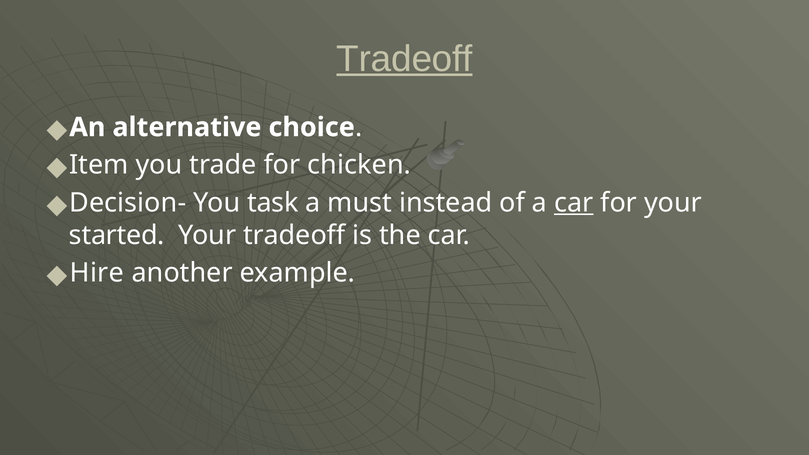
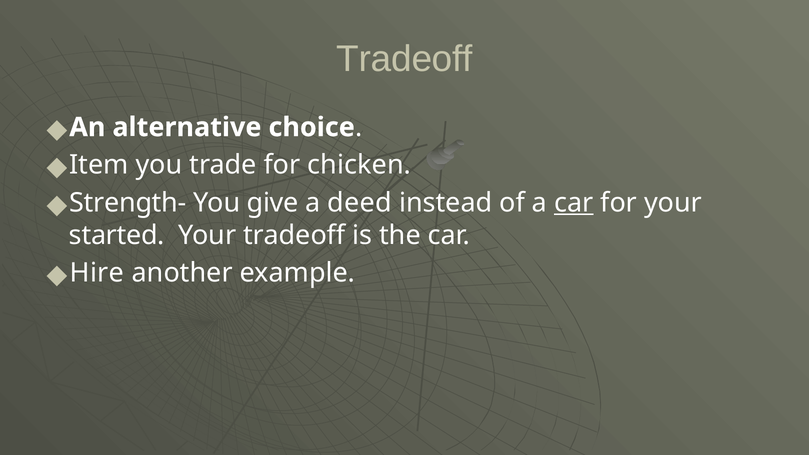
Tradeoff underline: present -> none (405, 59)
Decision-: Decision- -> Strength- (128, 203)
task: task -> give (273, 203)
must: must -> deed (360, 203)
